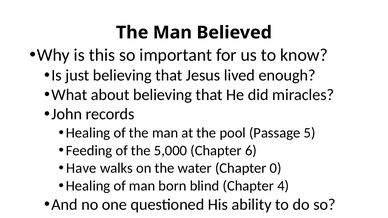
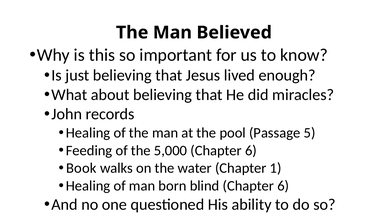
Have: Have -> Book (81, 168)
0: 0 -> 1 (276, 168)
blind Chapter 4: 4 -> 6 (283, 186)
